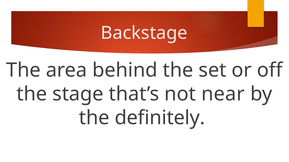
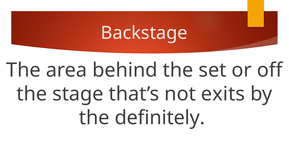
near: near -> exits (223, 94)
